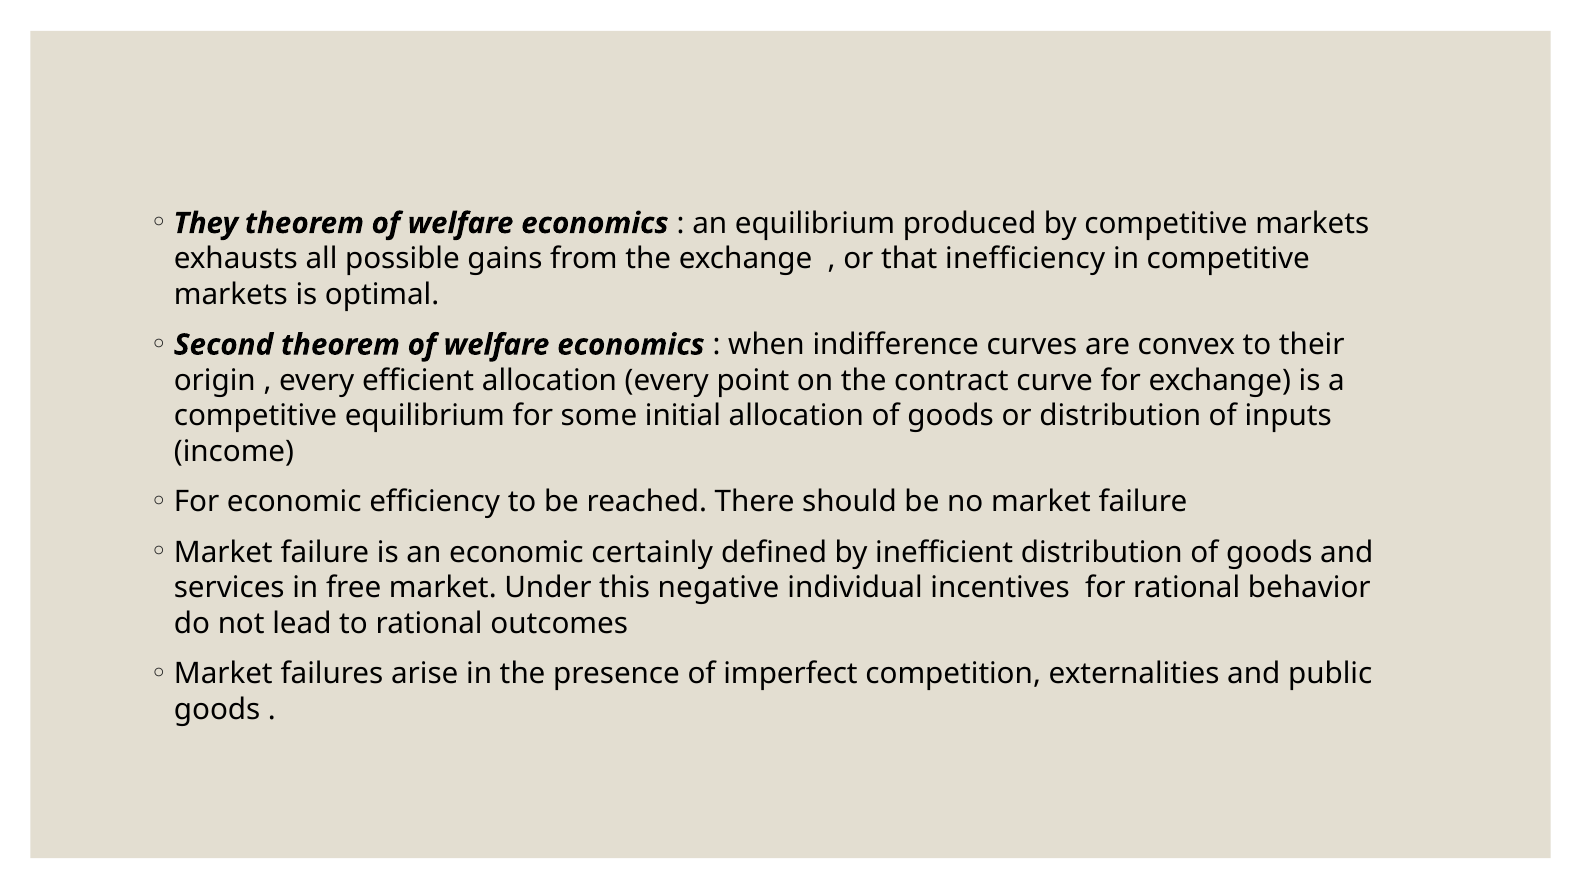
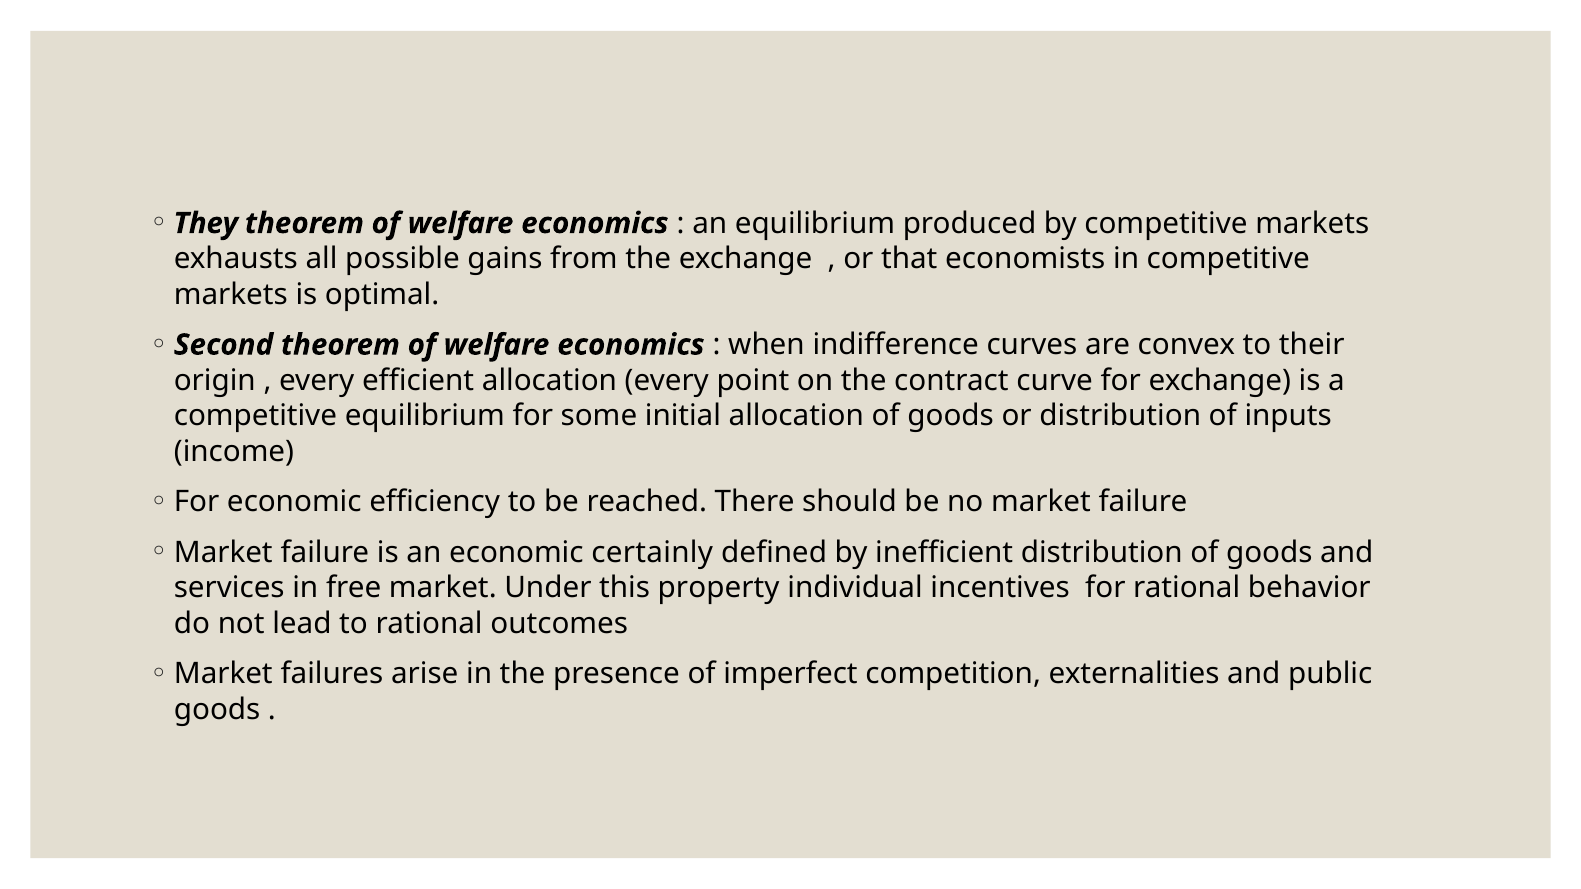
inefficiency: inefficiency -> economists (1025, 259)
negative: negative -> property (719, 588)
